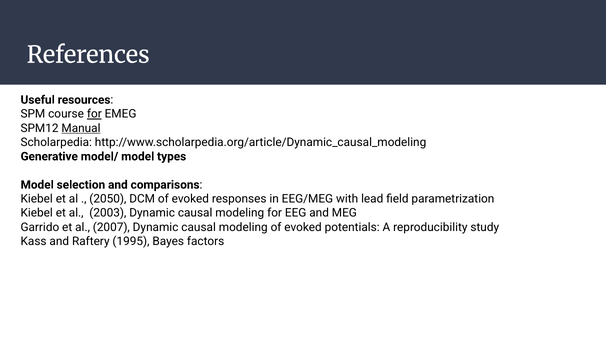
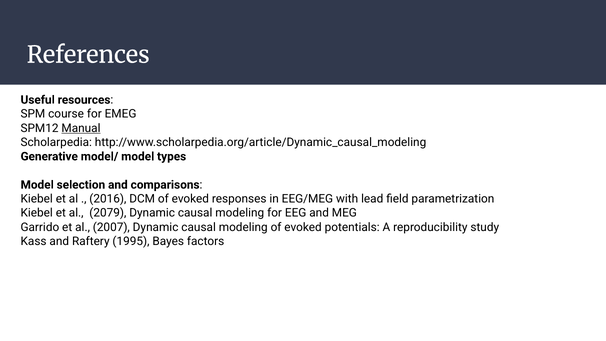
for underline: present -> none (94, 114)
2050: 2050 -> 2016 (108, 199)
2003: 2003 -> 2079 (108, 213)
